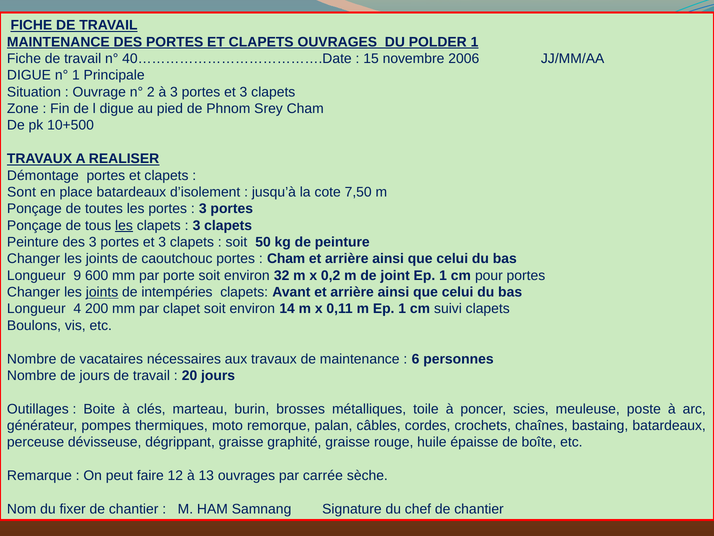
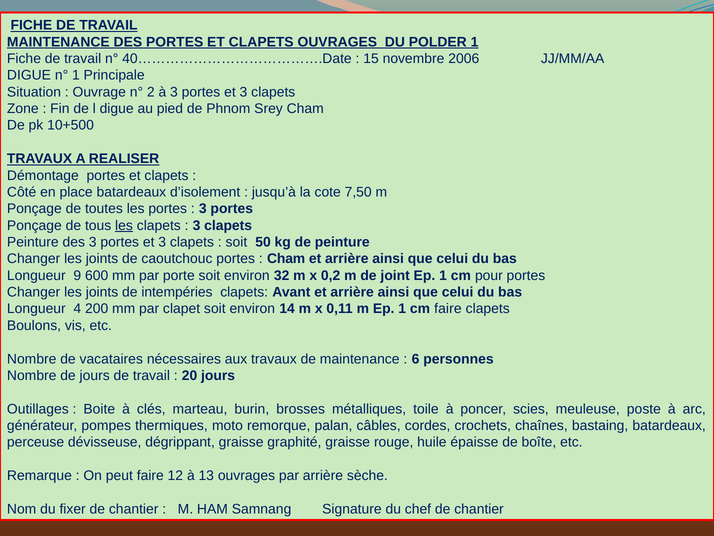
Sont: Sont -> Côté (22, 192)
joints underline: present -> none (102, 292)
cm suivi: suivi -> faire (448, 309)
par carrée: carrée -> arrière (323, 475)
